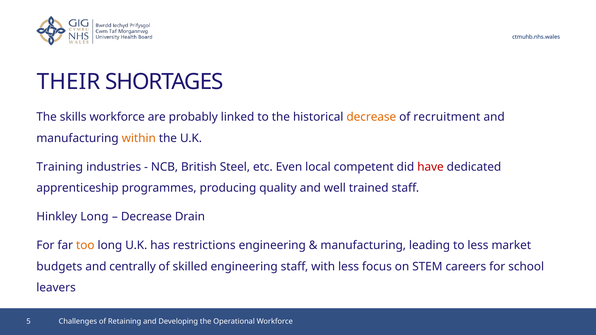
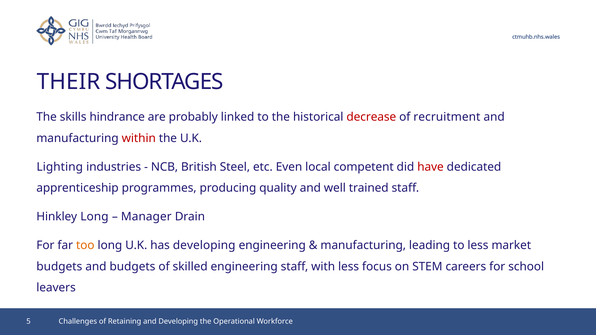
skills workforce: workforce -> hindrance (117, 117)
decrease colour: orange -> red (371, 117)
within colour: orange -> red (139, 138)
Training: Training -> Lighting (60, 167)
Decrease: Decrease -> Manager (146, 217)
has restrictions: restrictions -> developing (204, 245)
and centrally: centrally -> budgets (132, 267)
